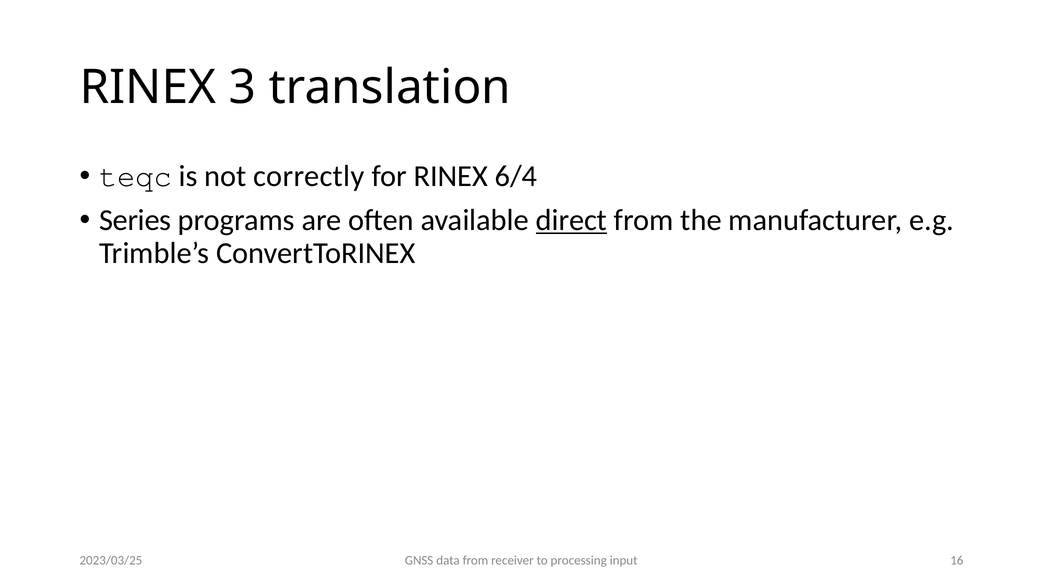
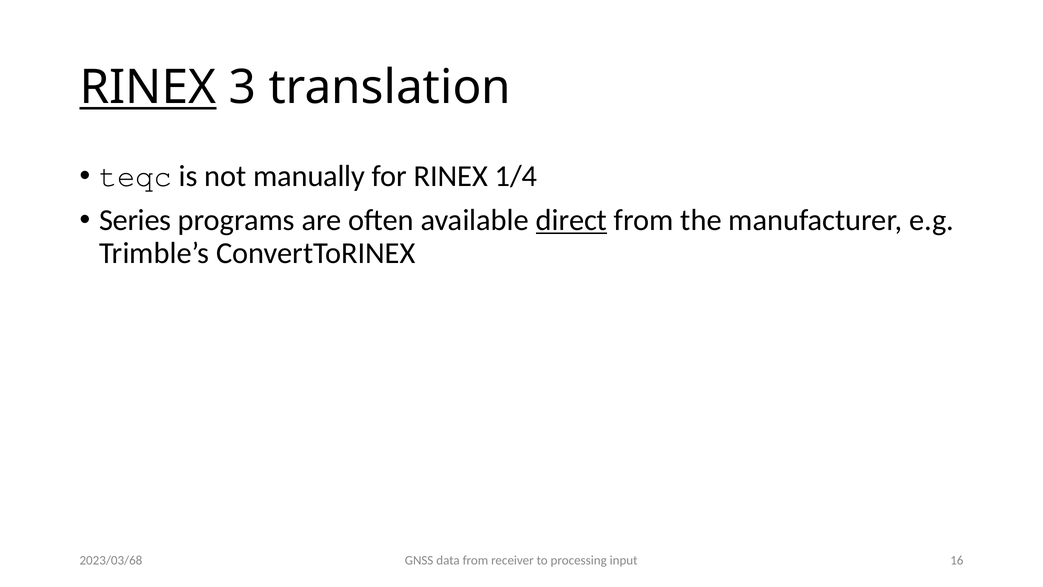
RINEX underline: none -> present (148, 88)
correctly: correctly -> manually (309, 176)
6/4: 6/4 -> 1/4 (516, 176)
2023/03/25: 2023/03/25 -> 2023/03/68 (111, 560)
